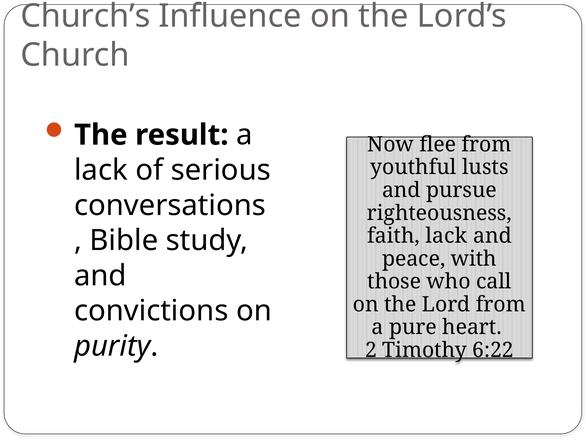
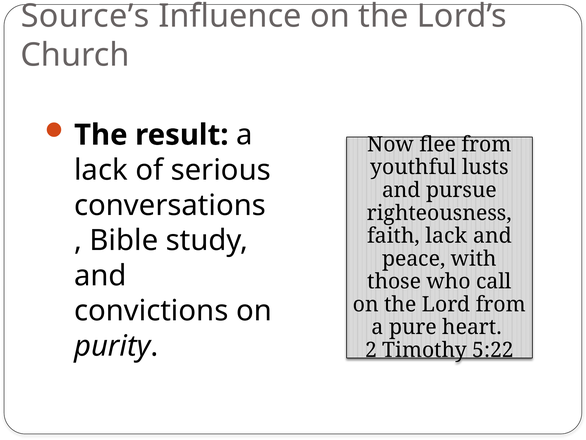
Church’s: Church’s -> Source’s (85, 16)
6:22: 6:22 -> 5:22 (493, 350)
